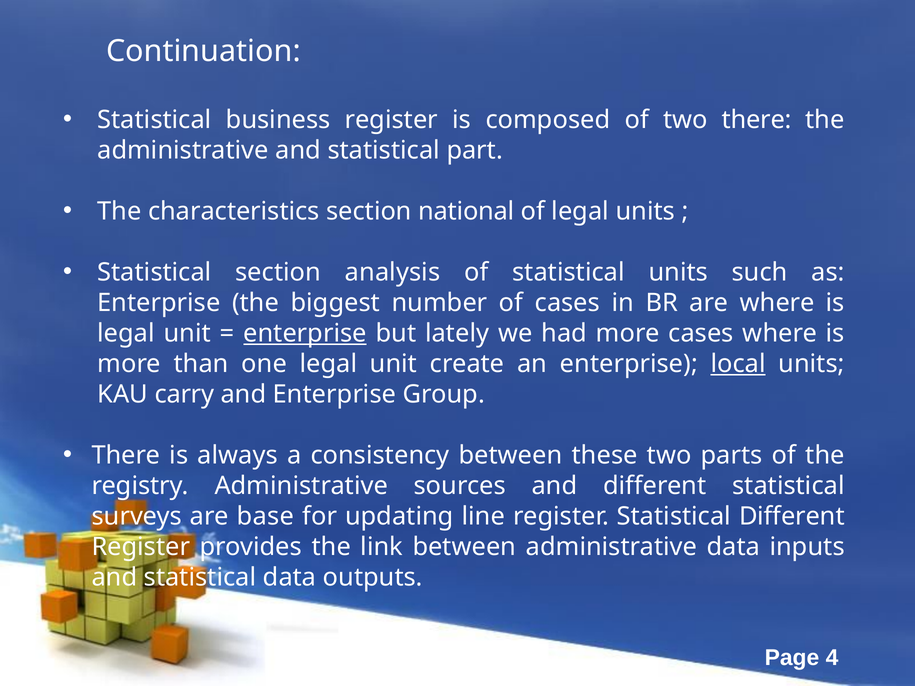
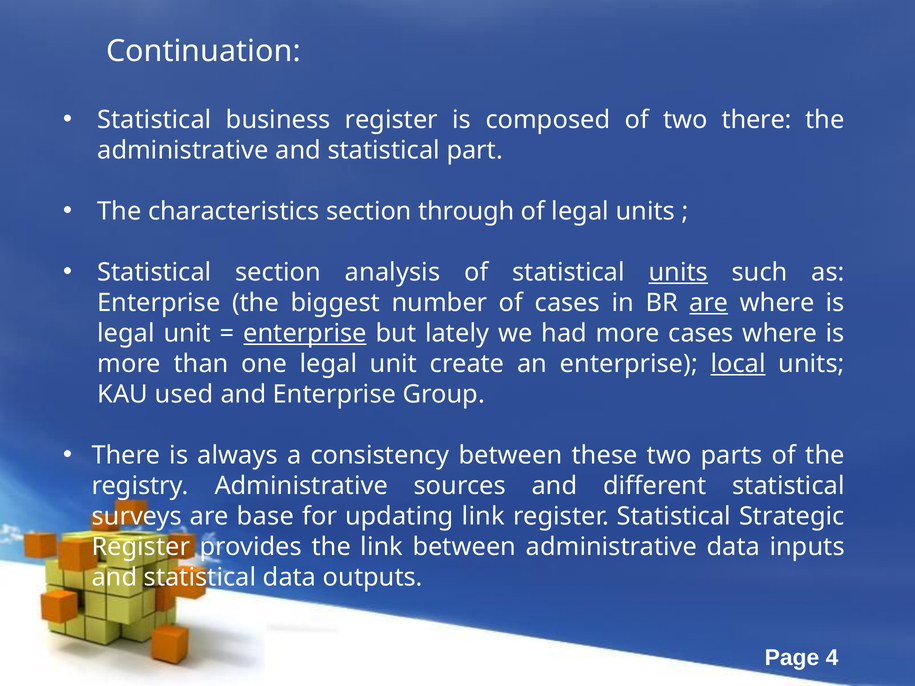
national: national -> through (466, 211)
units underline: none -> present (678, 272)
are underline: none -> present (709, 303)
carry: carry -> used (184, 394)
updating line: line -> link (483, 516)
Statistical Different: Different -> Strategic (792, 516)
